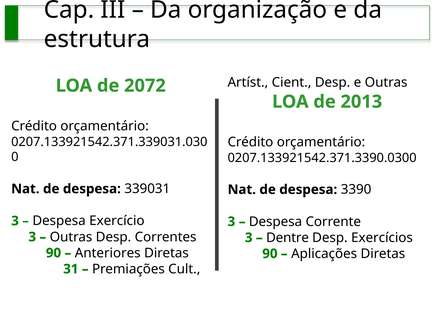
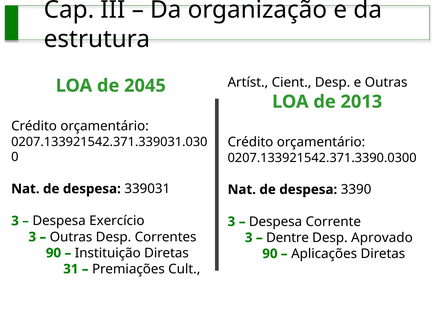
2072: 2072 -> 2045 (145, 86)
Exercícios: Exercícios -> Aprovado (382, 238)
Anteriores: Anteriores -> Instituição (108, 253)
